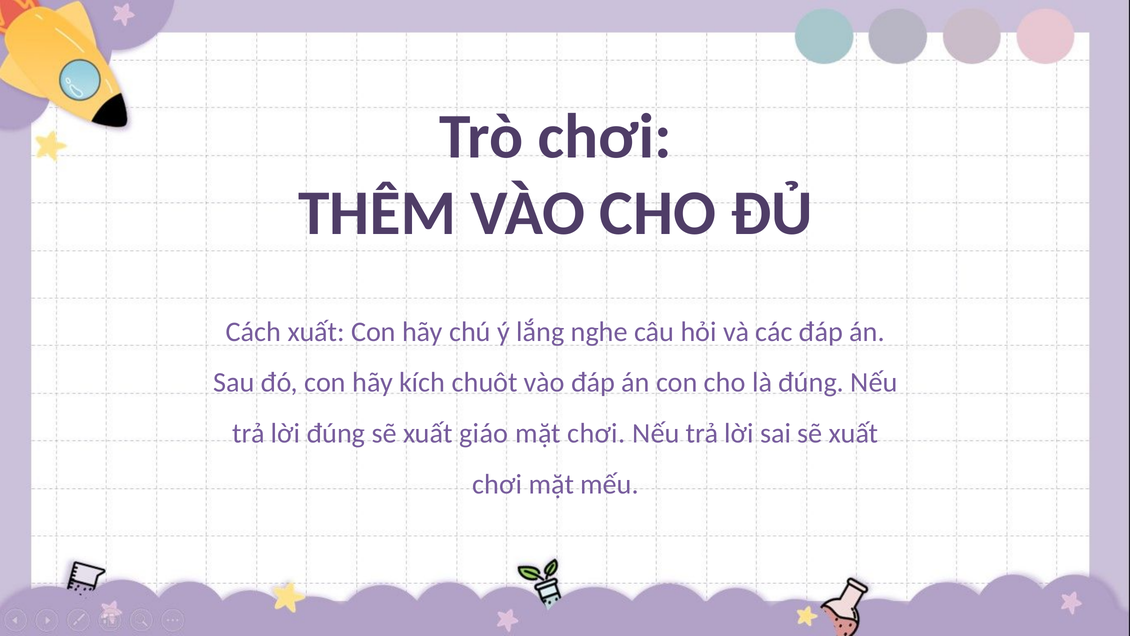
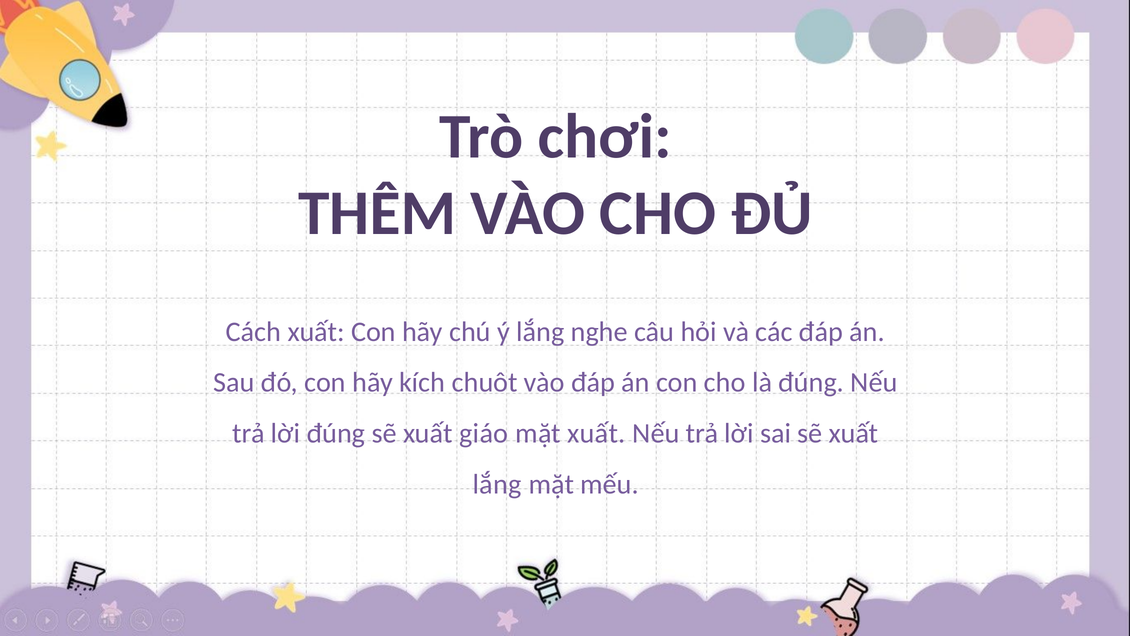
mặt chơi: chơi -> xuất (596, 433)
chơi: chơi -> lắng (497, 484)
